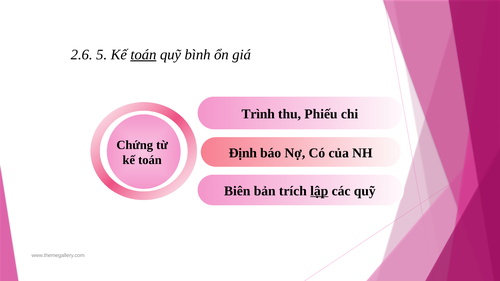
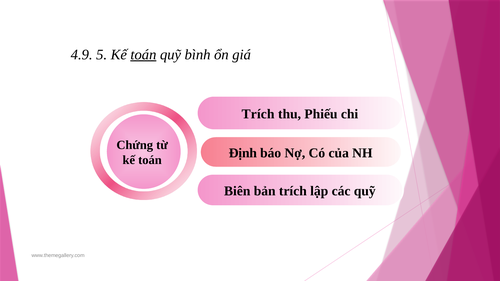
2.6: 2.6 -> 4.9 (82, 55)
Trình: Trình -> Trích (258, 114)
lập underline: present -> none (319, 191)
